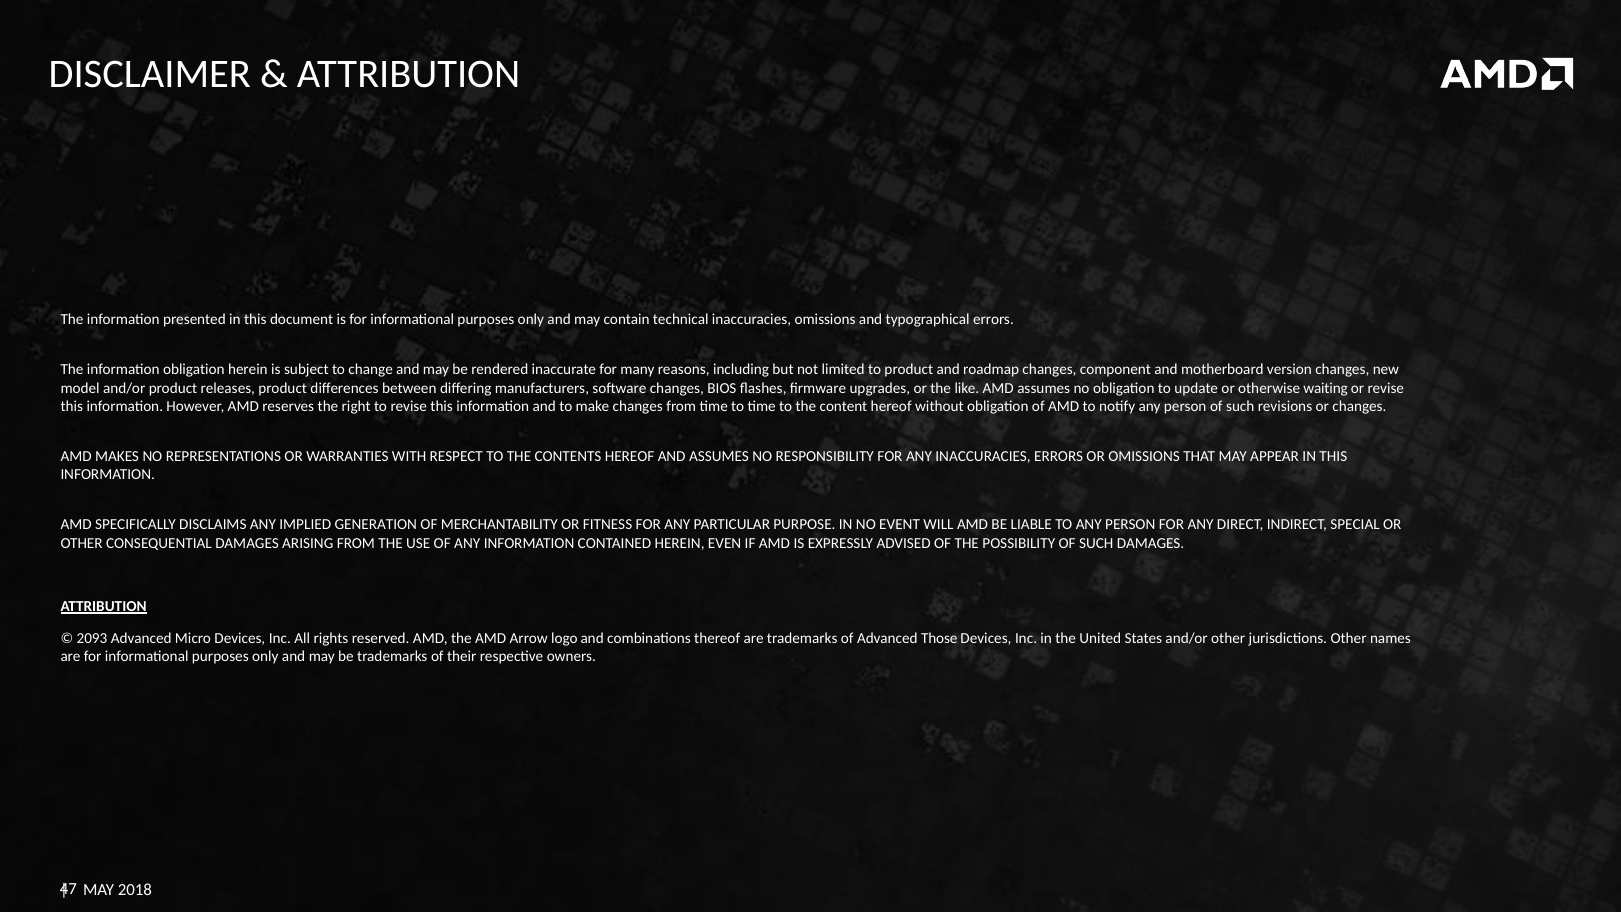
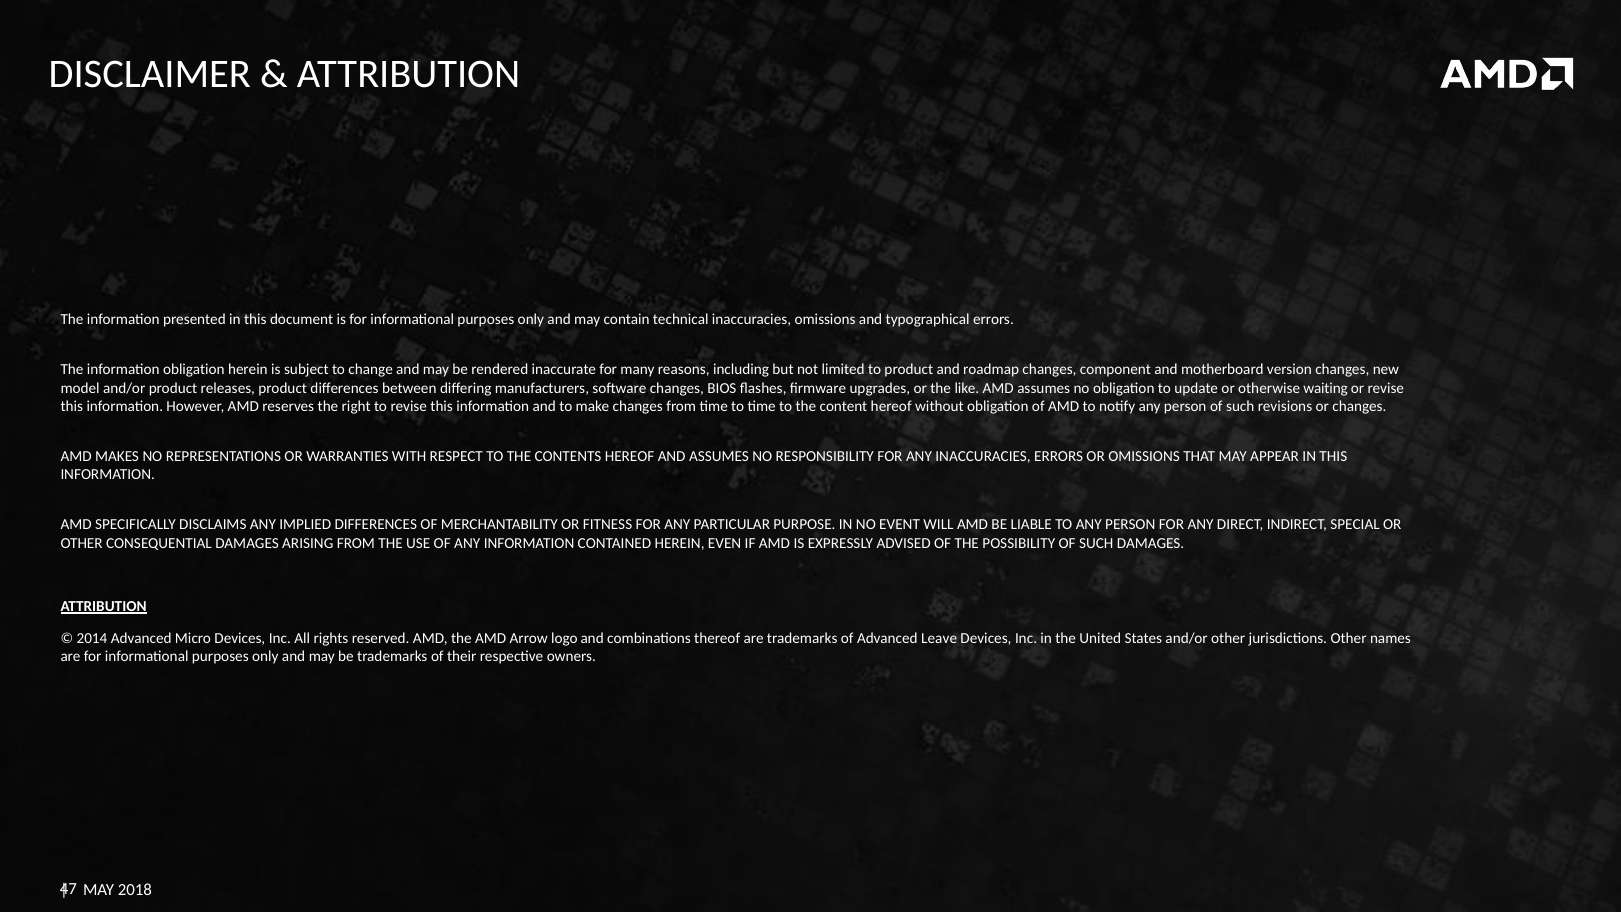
IMPLIED GENERATION: GENERATION -> DIFFERENCES (376, 525)
2093: 2093 -> 2014 (92, 638)
Those: Those -> Leave (939, 638)
